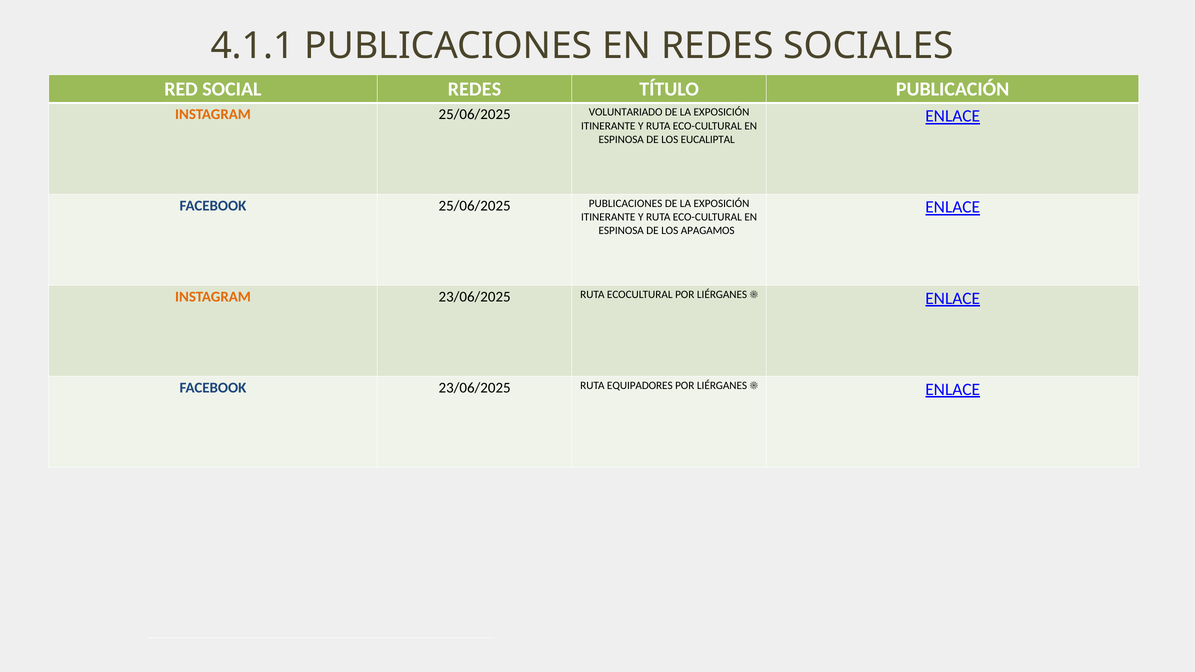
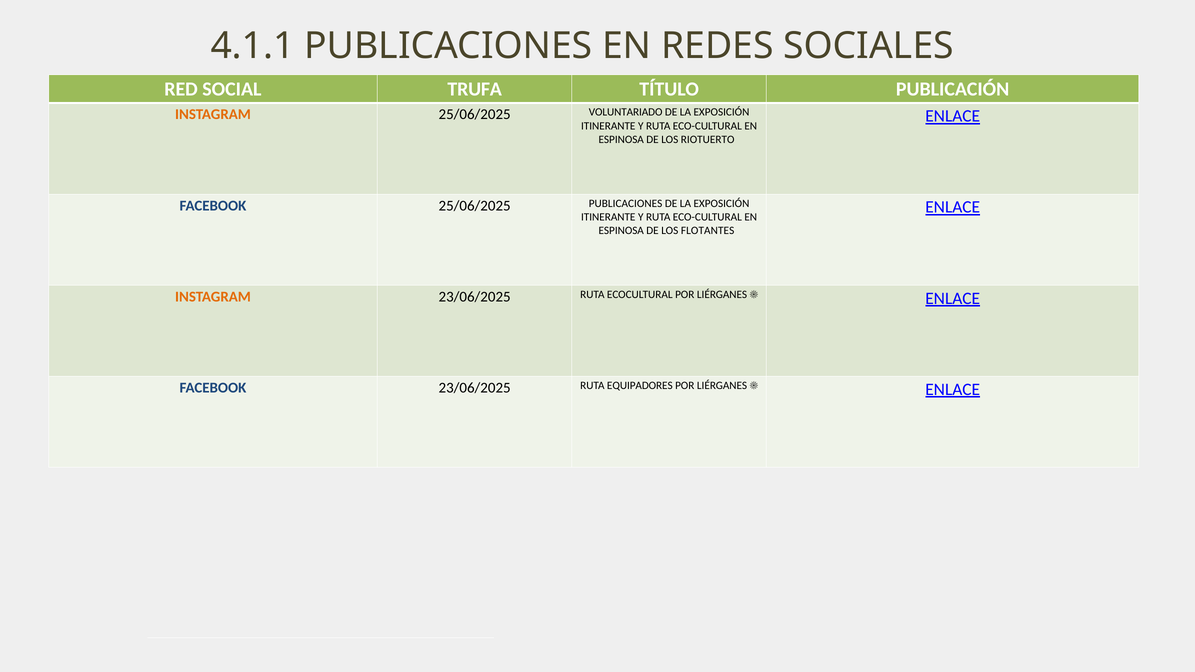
SOCIAL REDES: REDES -> TRUFA (475, 89)
EUCALIPTAL: EUCALIPTAL -> RIOTUERTO (708, 140)
APAGAMOS: APAGAMOS -> FLOTANTES (708, 231)
